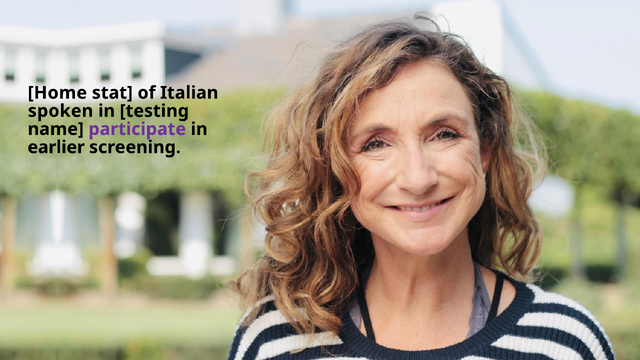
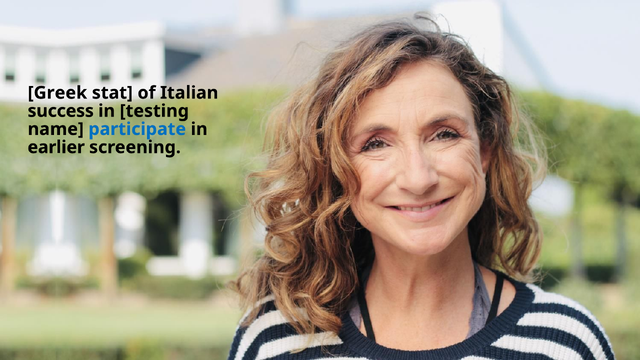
Home: Home -> Greek (57, 93)
spoken: spoken -> success (61, 111)
participate colour: purple -> blue (137, 129)
